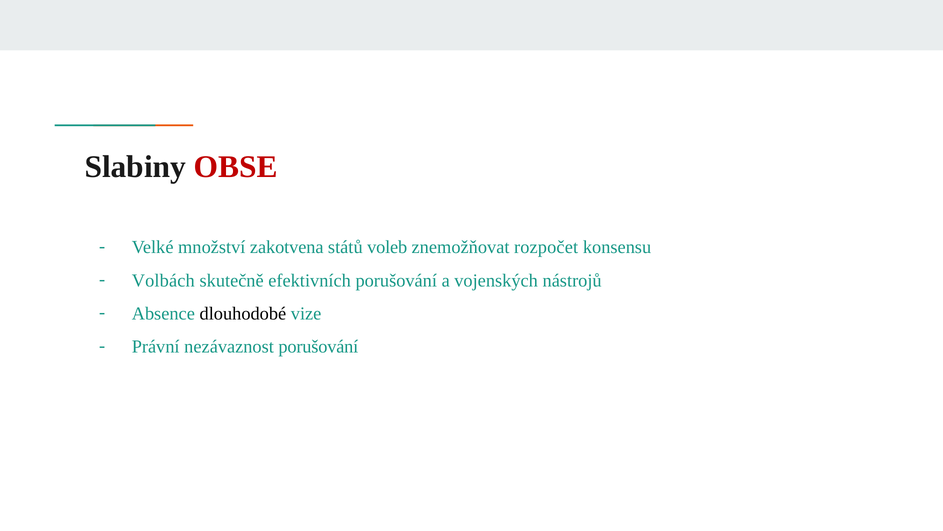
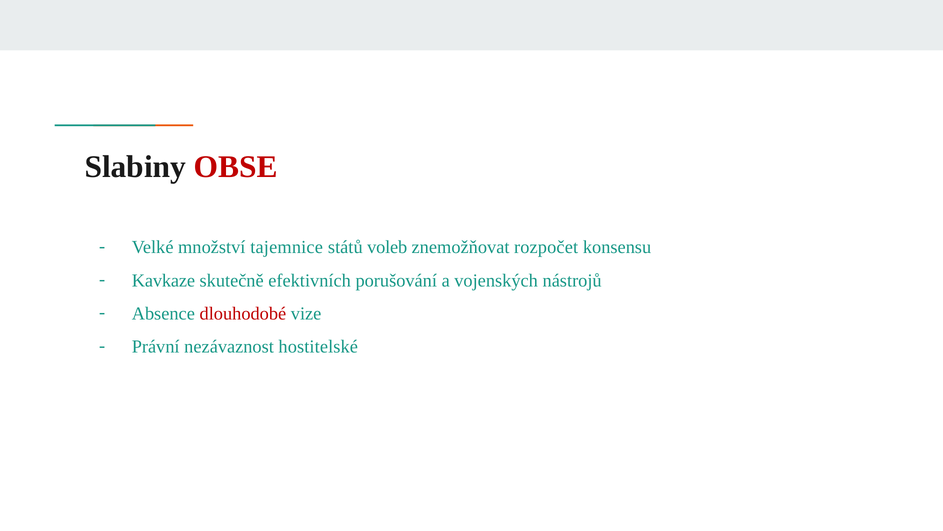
zakotvena: zakotvena -> tajemnice (287, 247)
Volbách: Volbách -> Kavkaze (163, 280)
dlouhodobé colour: black -> red (243, 313)
nezávaznost porušování: porušování -> hostitelské (318, 346)
